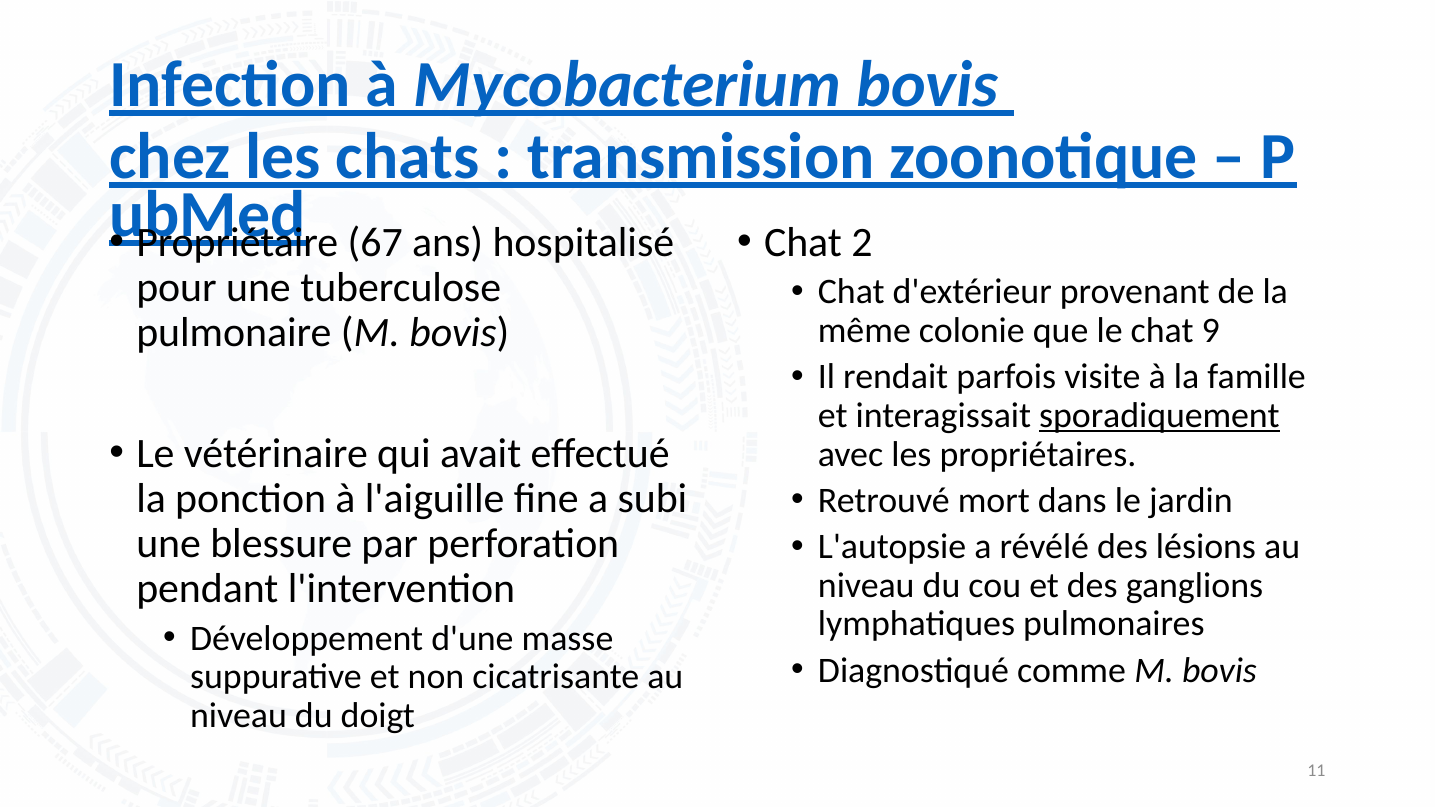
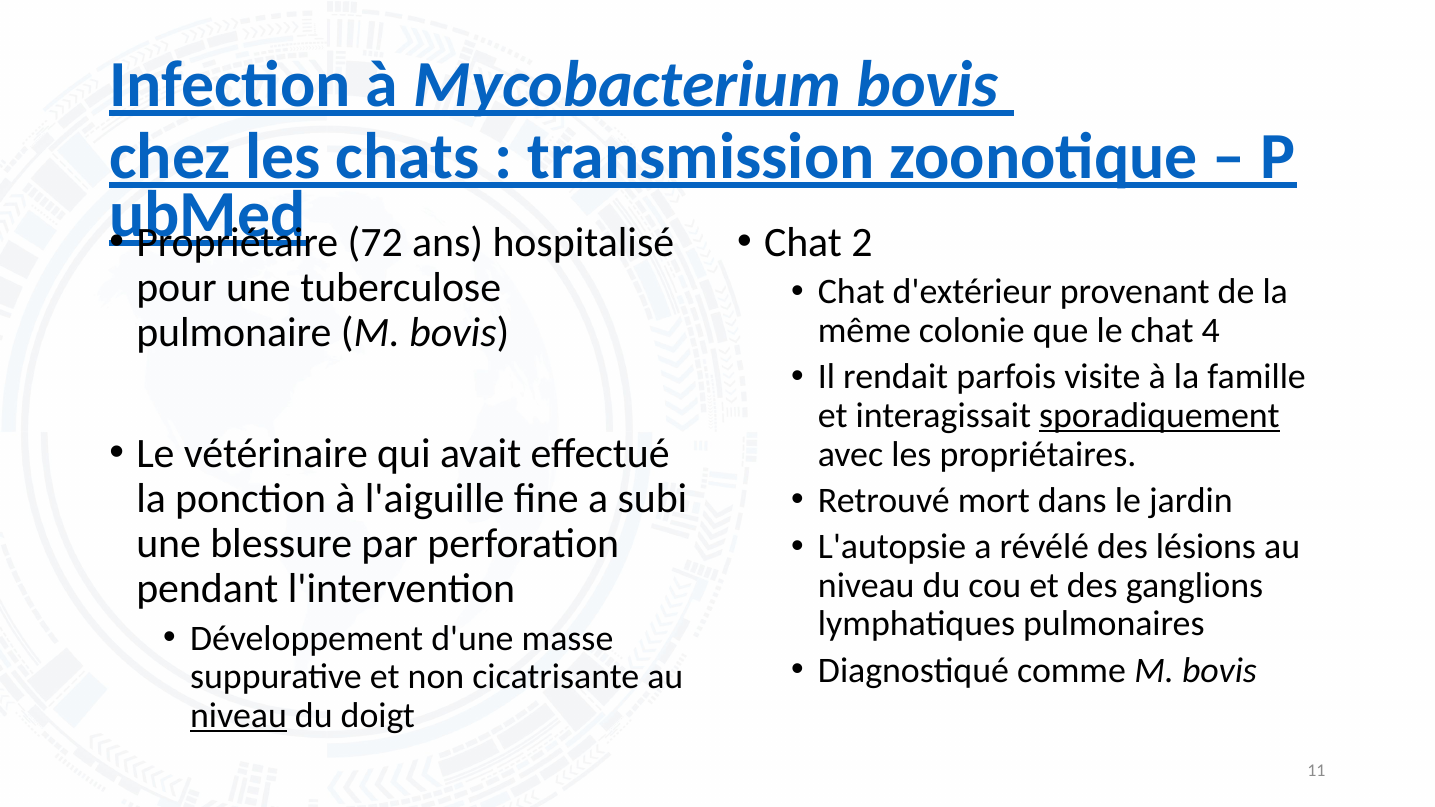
67: 67 -> 72 (375, 243)
9: 9 -> 4 (1211, 331)
niveau underline: none -> present (238, 716)
